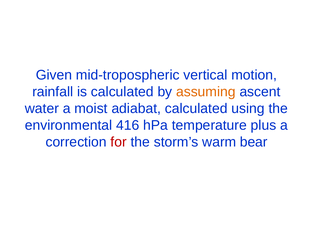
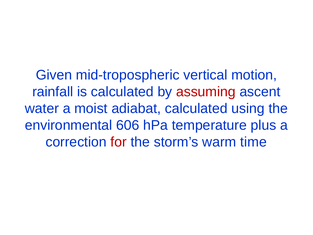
assuming colour: orange -> red (206, 92)
416: 416 -> 606 (128, 125)
bear: bear -> time (254, 142)
